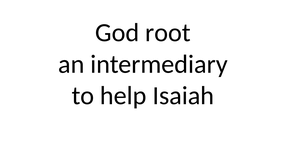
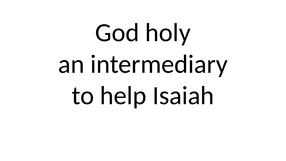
root: root -> holy (168, 33)
